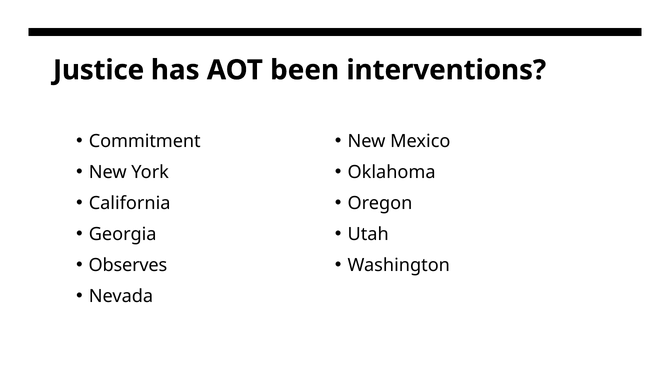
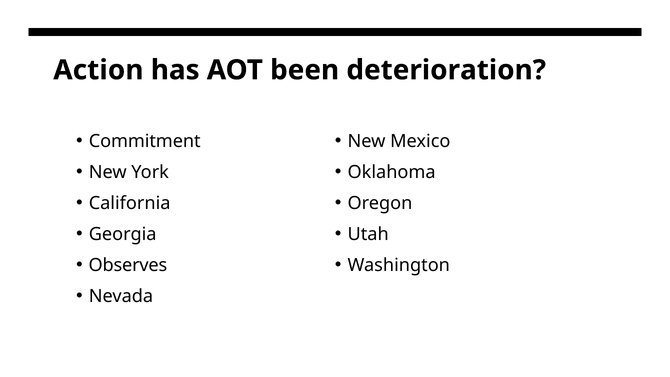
Justice: Justice -> Action (98, 70)
interventions: interventions -> deterioration (446, 70)
